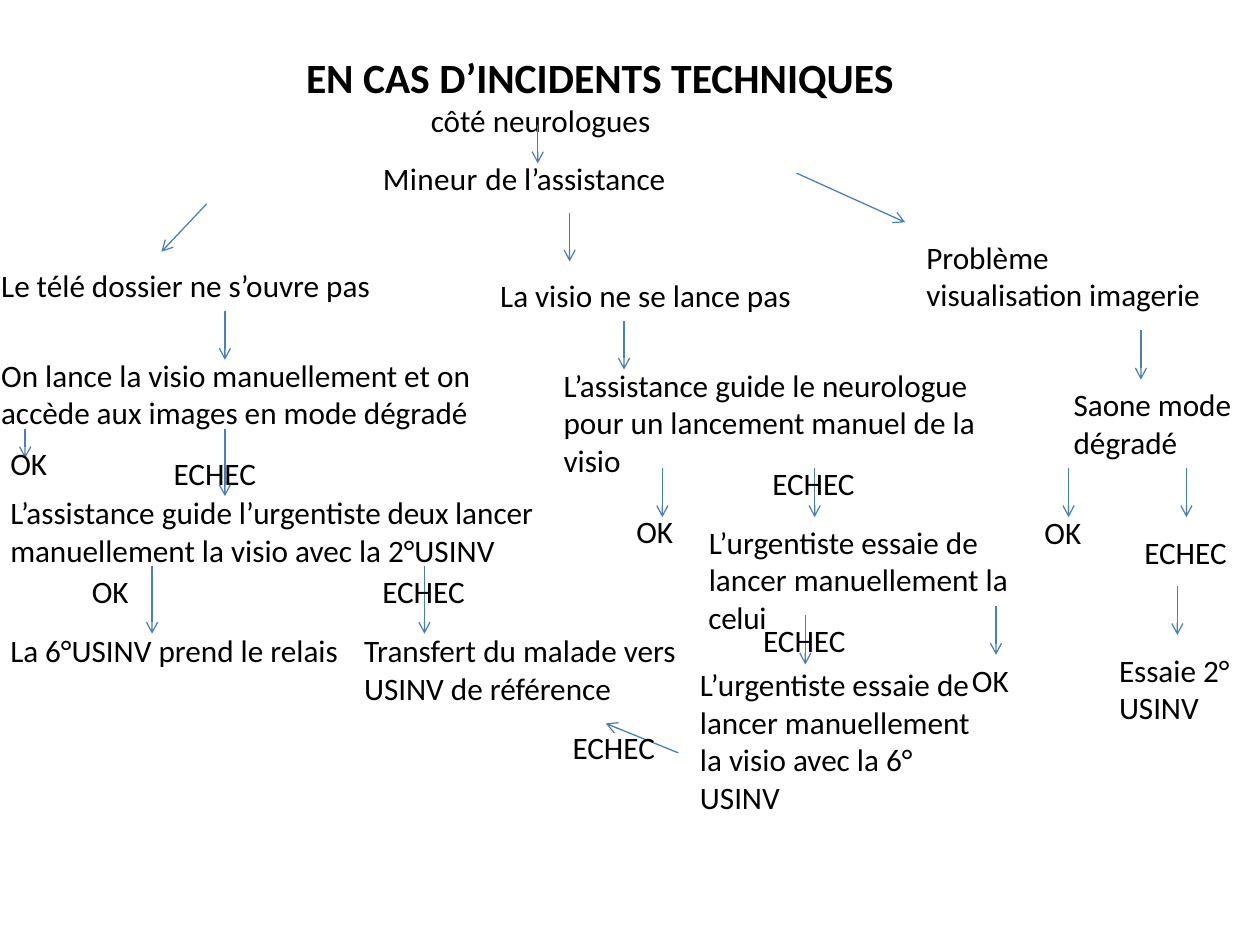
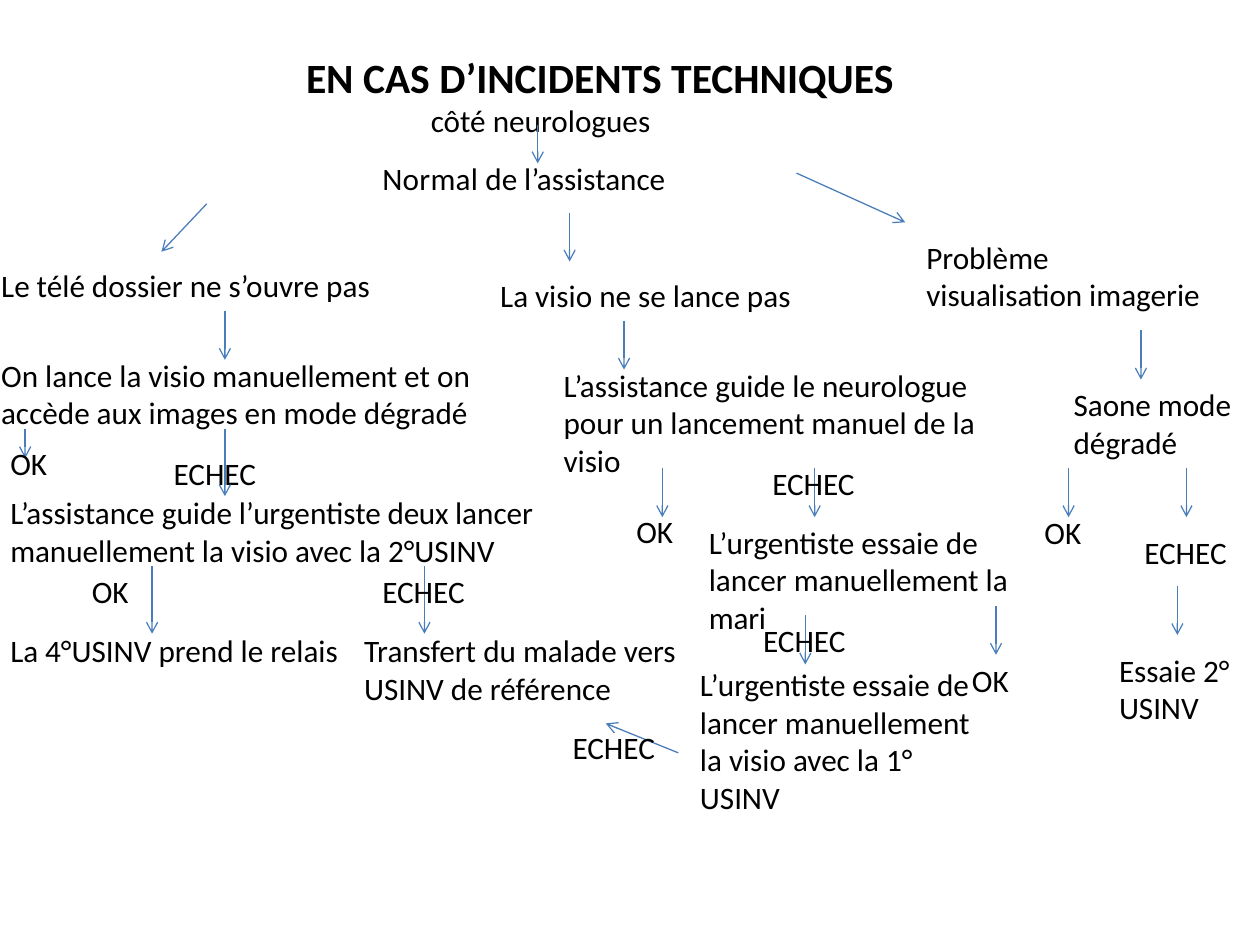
Mineur: Mineur -> Normal (430, 181)
celui: celui -> mari (737, 619)
6°USINV: 6°USINV -> 4°USINV (98, 652)
6°: 6° -> 1° (899, 761)
